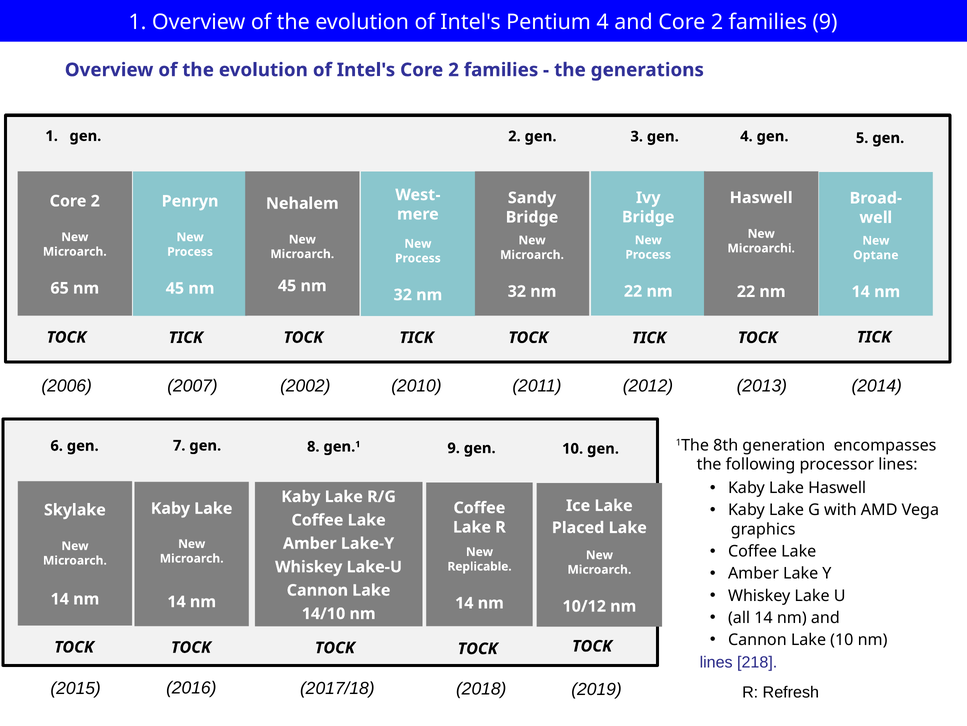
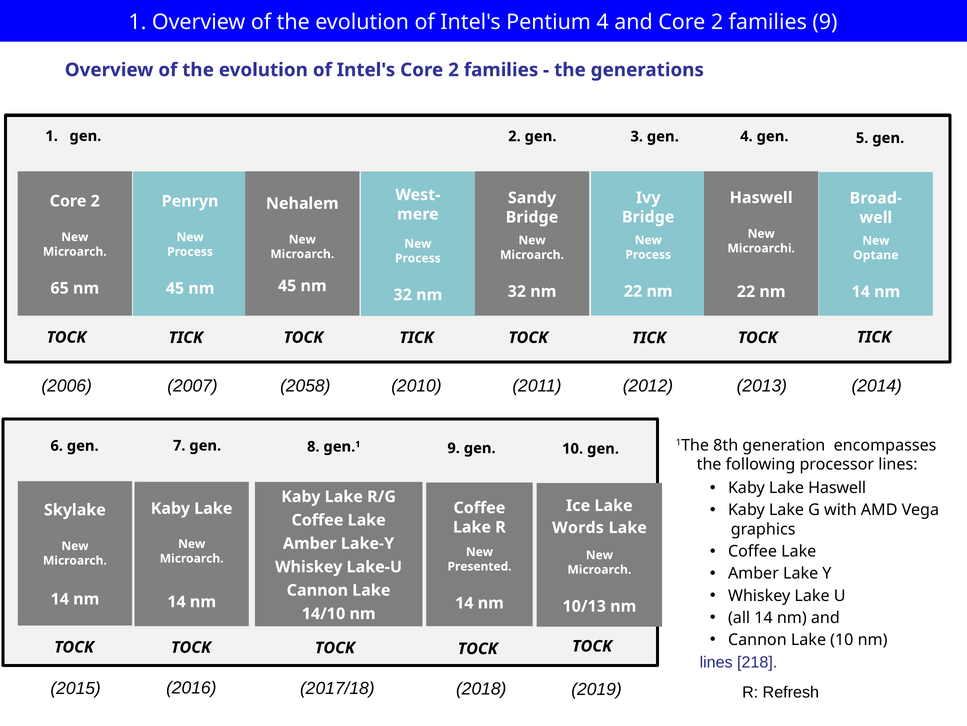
2002: 2002 -> 2058 (305, 386)
Placed: Placed -> Words (578, 527)
Replicable: Replicable -> Presented (480, 566)
10/12: 10/12 -> 10/13 (584, 606)
